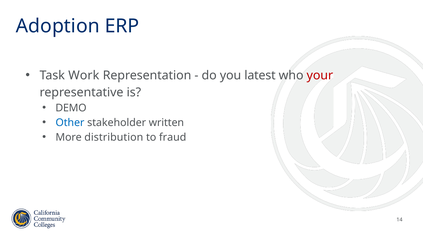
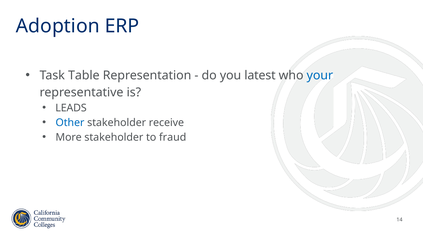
Work: Work -> Table (84, 75)
your colour: red -> blue (320, 75)
DEMO: DEMO -> LEADS (71, 108)
written: written -> receive (166, 123)
More distribution: distribution -> stakeholder (114, 137)
